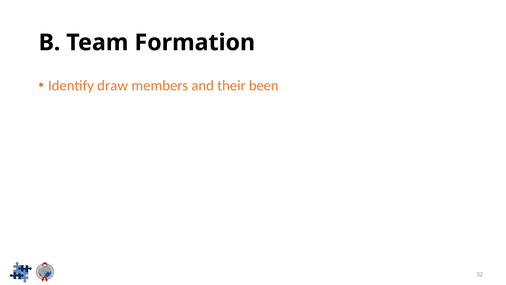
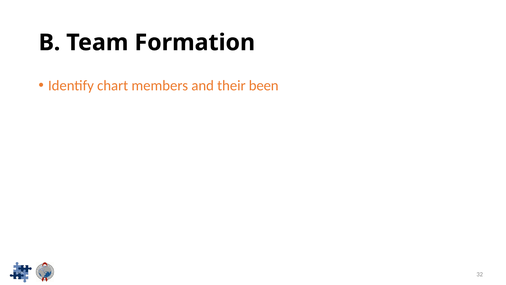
draw: draw -> chart (113, 86)
